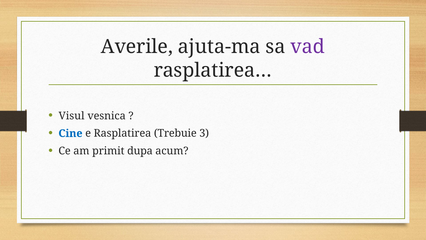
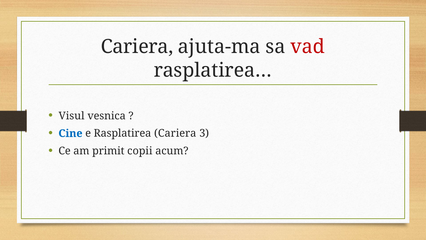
Averile: Averile -> Cariera (137, 47)
vad colour: purple -> red (308, 47)
Rasplatirea Trebuie: Trebuie -> Cariera (175, 133)
dupa: dupa -> copii (140, 151)
